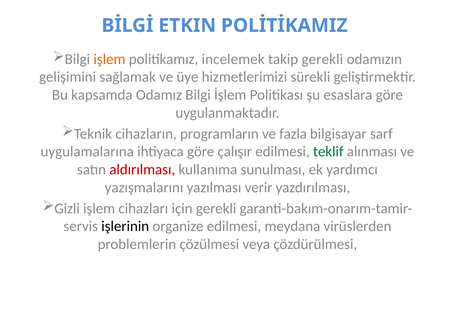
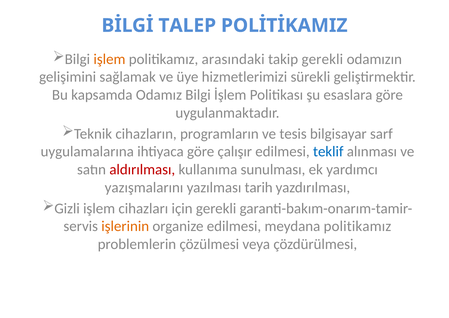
ETKIN: ETKIN -> TALEP (187, 25)
incelemek: incelemek -> arasındaki (233, 59)
fazla: fazla -> tesis (293, 134)
teklif colour: green -> blue (328, 151)
verir: verir -> tarih (259, 187)
işlerinin colour: black -> orange (125, 226)
meydana virüslerden: virüslerden -> politikamız (357, 226)
